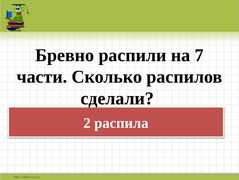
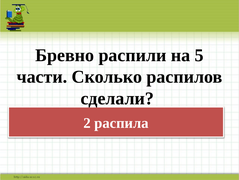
7: 7 -> 5 (199, 55)
